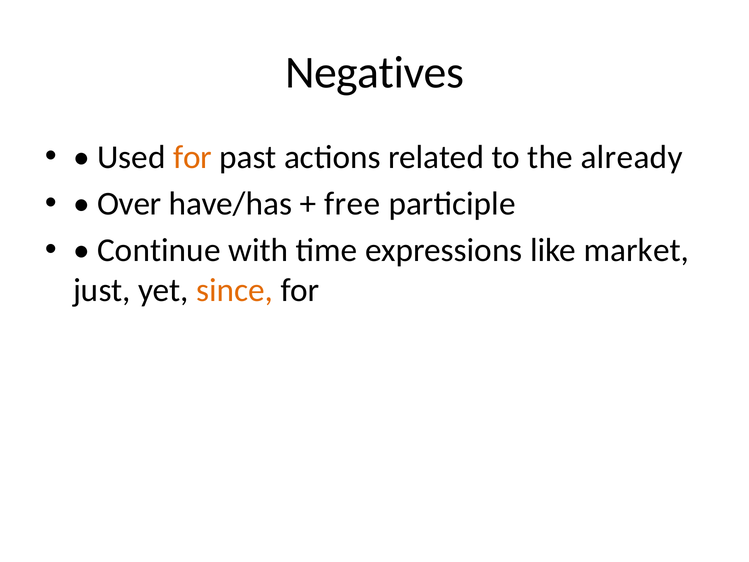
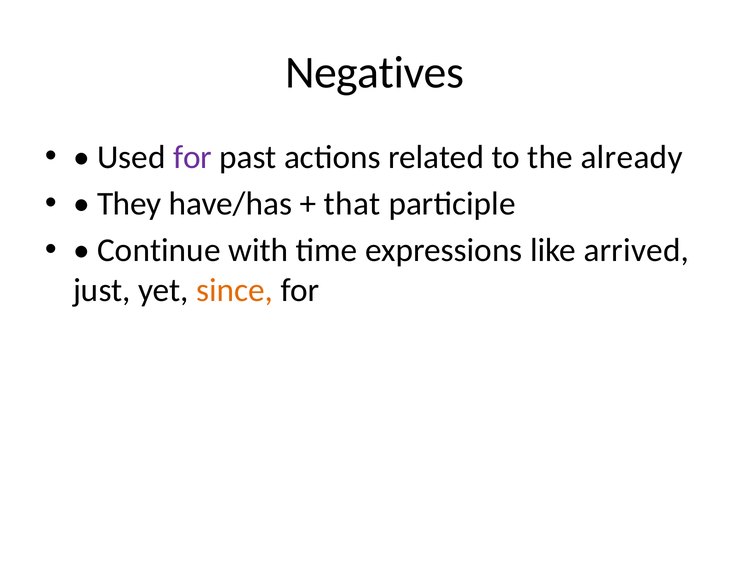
for colour: orange -> purple (193, 157)
Over: Over -> They (129, 204)
free: free -> that (352, 204)
market: market -> arrived (636, 250)
